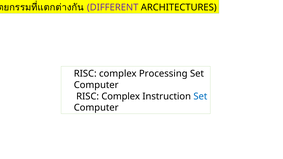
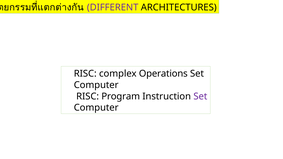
Processing: Processing -> Operations (163, 74)
Complex: Complex -> Program (121, 96)
Set colour: blue -> purple (200, 96)
